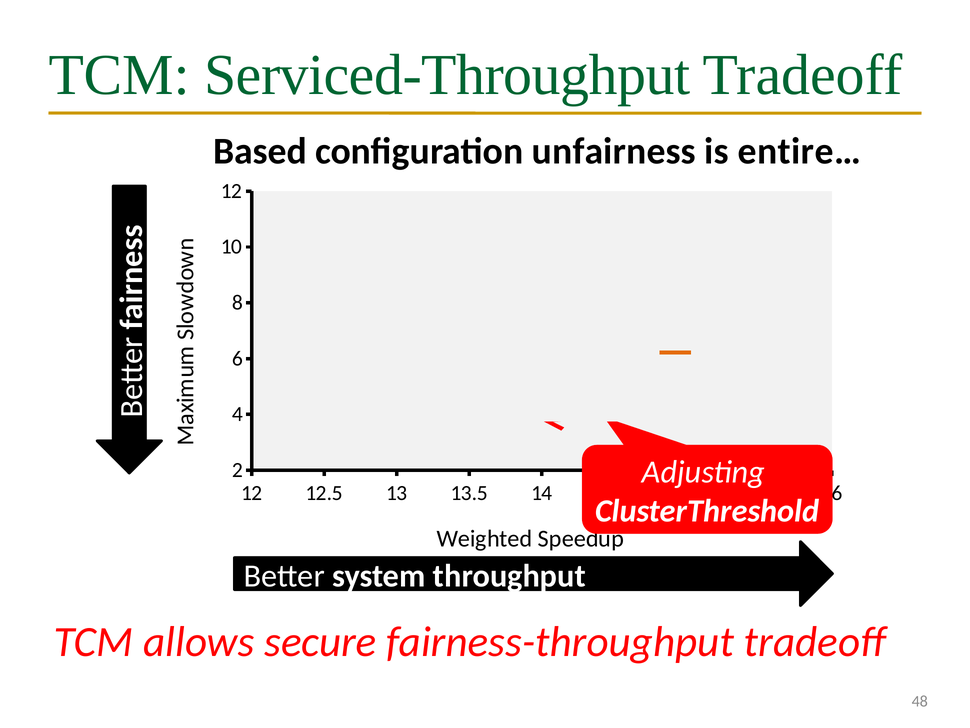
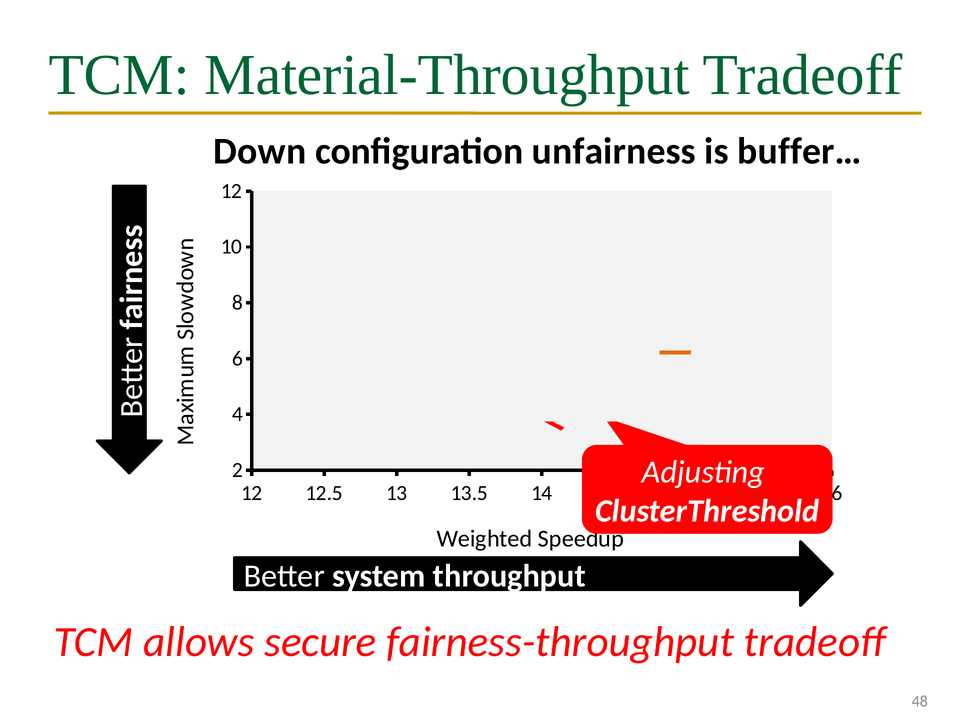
Serviced-Throughput: Serviced-Throughput -> Material-Throughput (447, 75)
Based: Based -> Down (260, 151)
entire…: entire… -> buffer… (799, 151)
